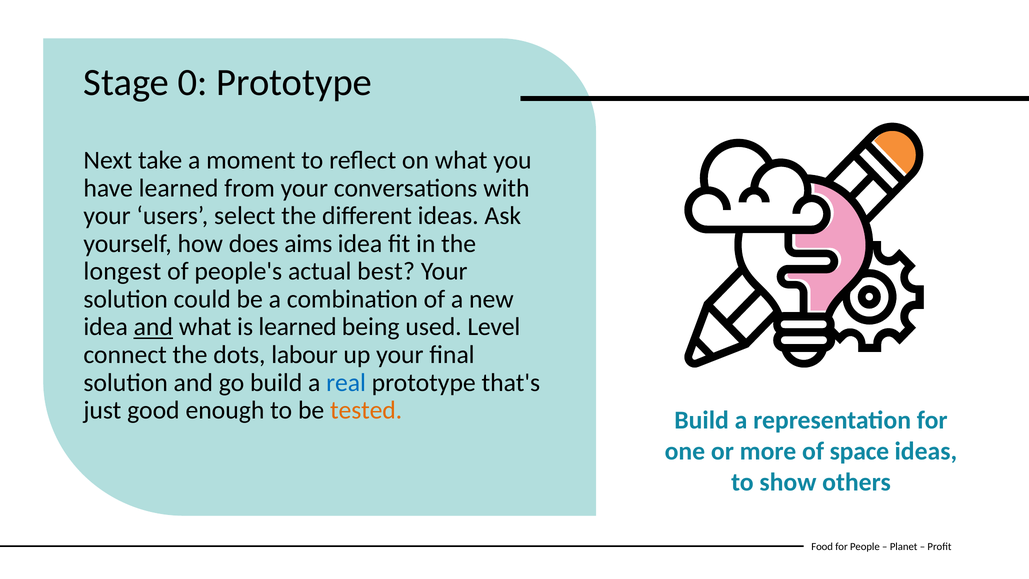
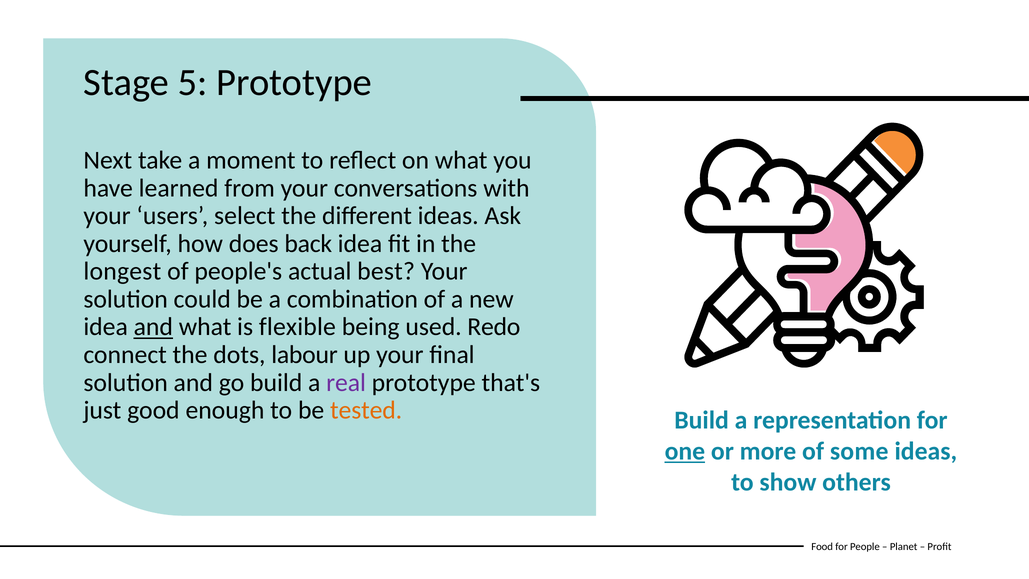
0: 0 -> 5 (193, 83)
aims: aims -> back (308, 244)
is learned: learned -> flexible (297, 327)
Level: Level -> Redo (494, 327)
real colour: blue -> purple (346, 382)
one underline: none -> present (685, 451)
space: space -> some (859, 451)
